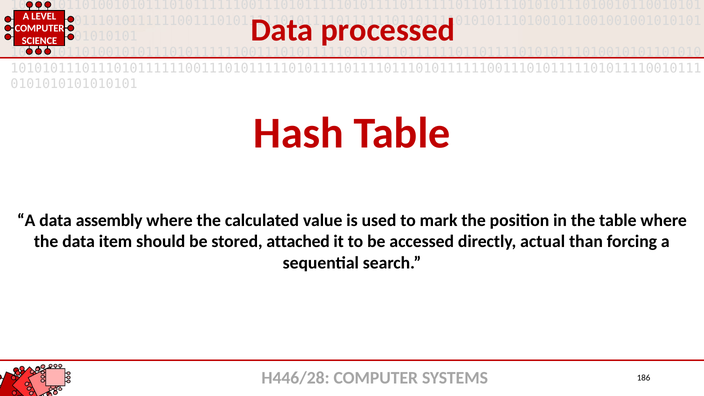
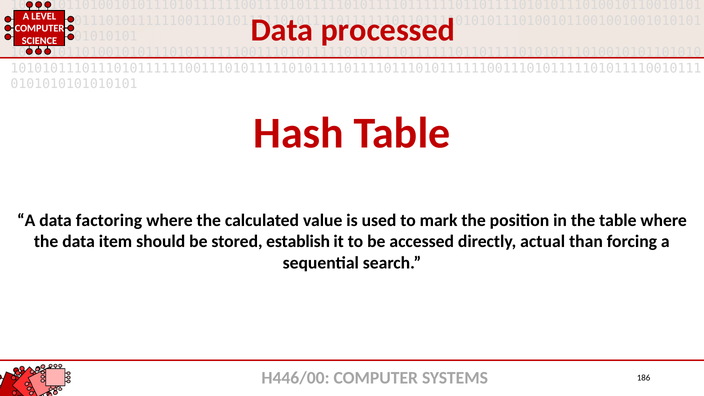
assembly: assembly -> factoring (109, 221)
attached: attached -> establish (298, 242)
H446/28: H446/28 -> H446/00 (295, 378)
